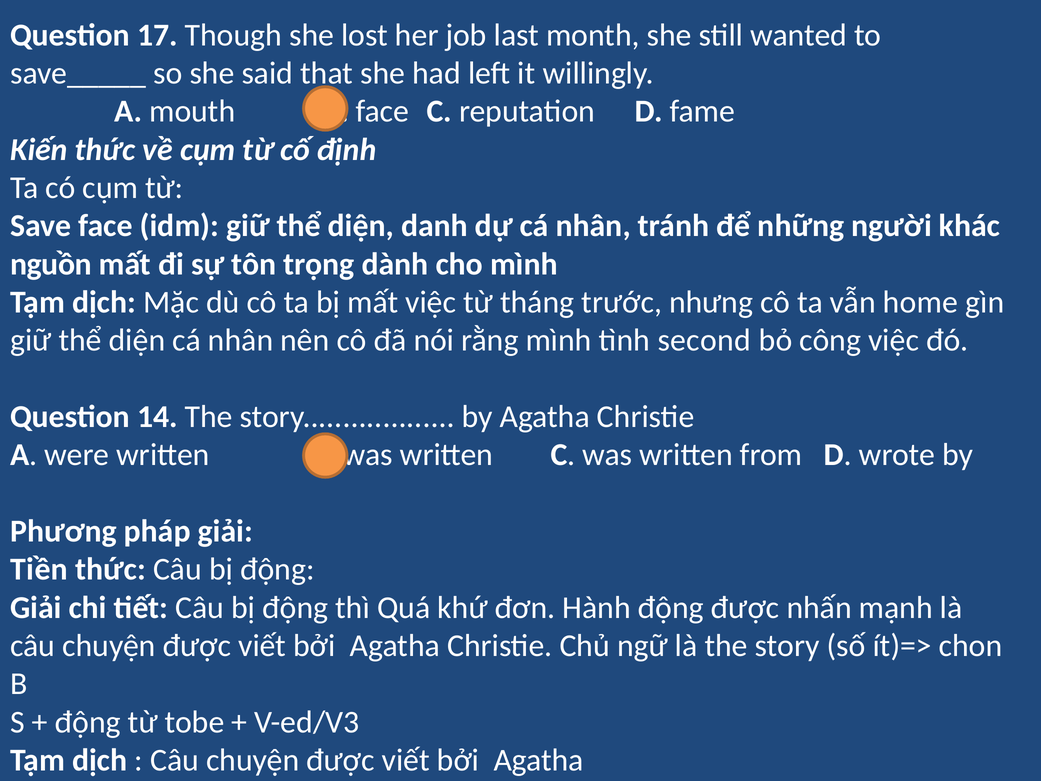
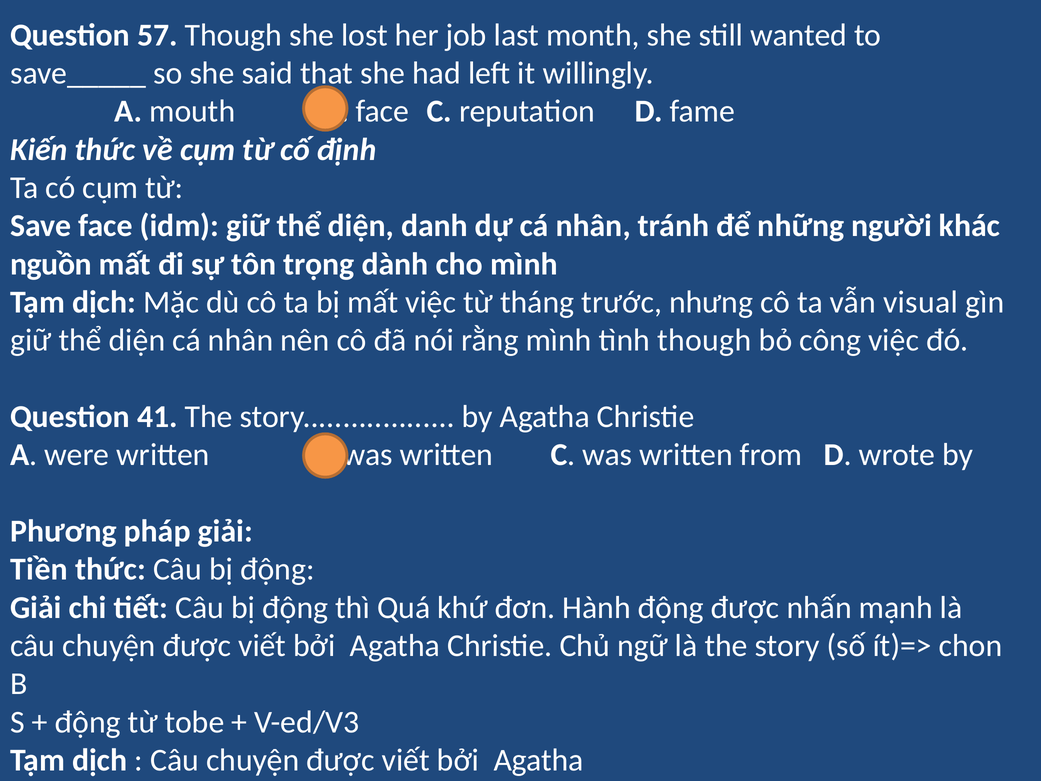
17: 17 -> 57 (157, 35)
home: home -> visual (920, 302)
tình second: second -> though (704, 340)
14: 14 -> 41 (157, 417)
